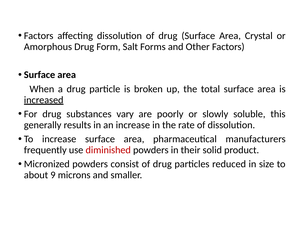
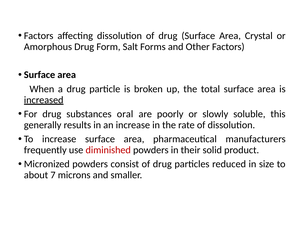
vary: vary -> oral (125, 114)
9: 9 -> 7 (53, 175)
